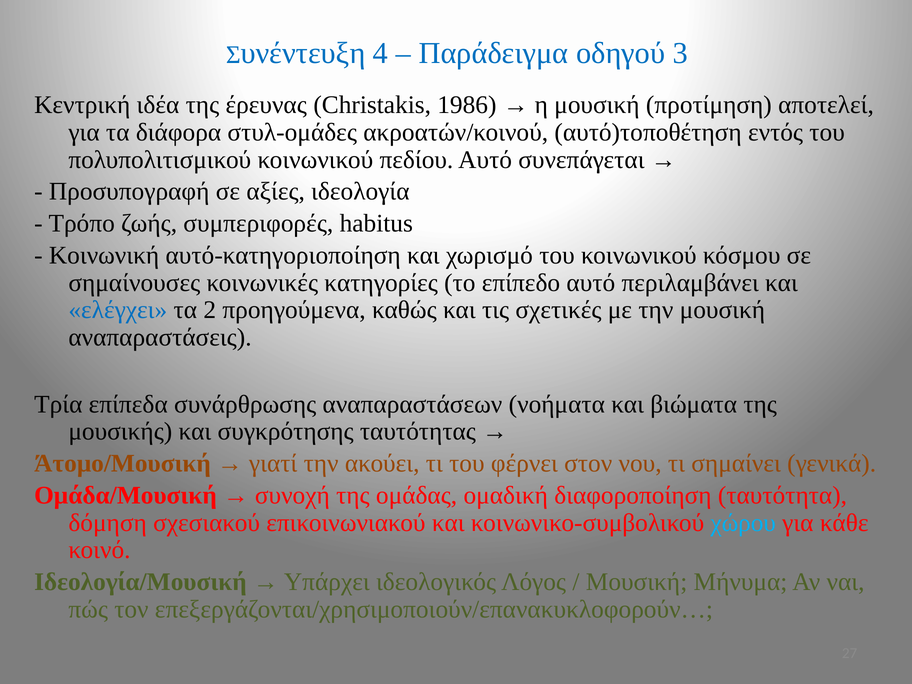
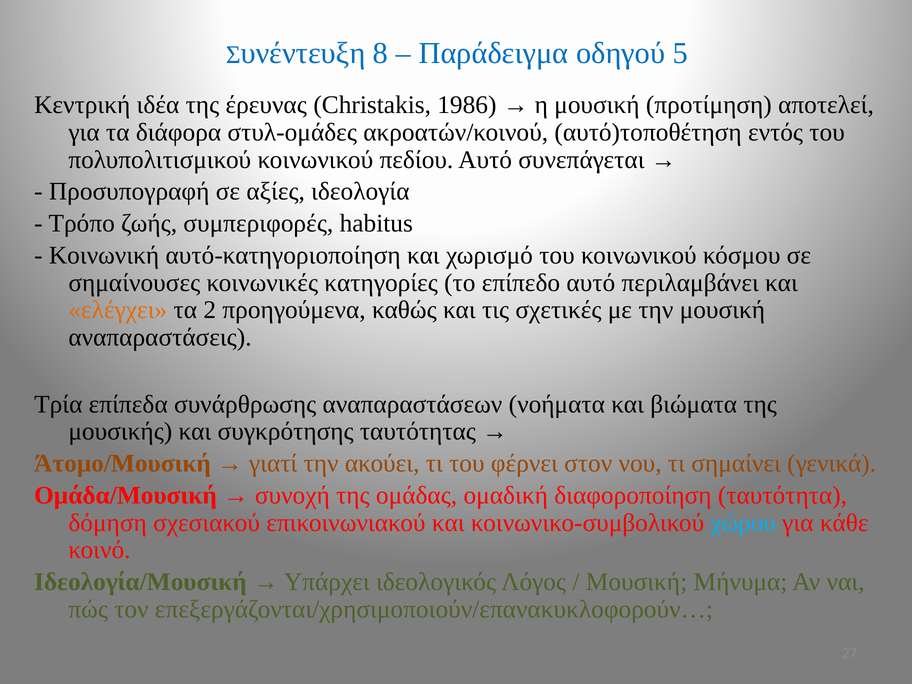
4: 4 -> 8 (381, 53)
3: 3 -> 5 (680, 53)
ελέγχει colour: blue -> orange (118, 310)
